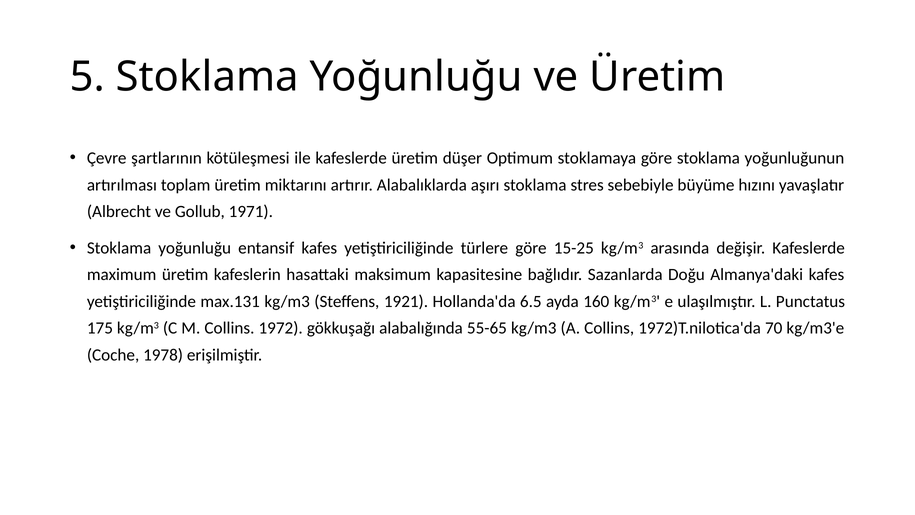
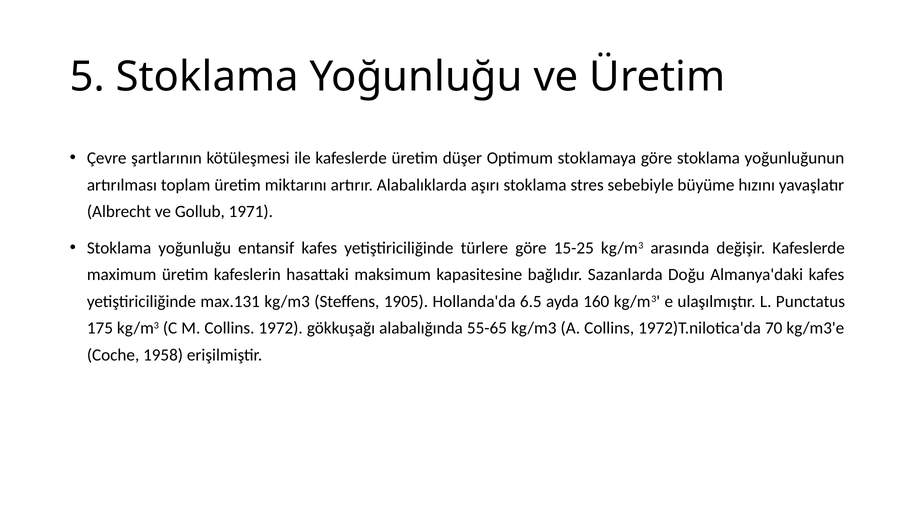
1921: 1921 -> 1905 (406, 301)
1978: 1978 -> 1958 (163, 355)
